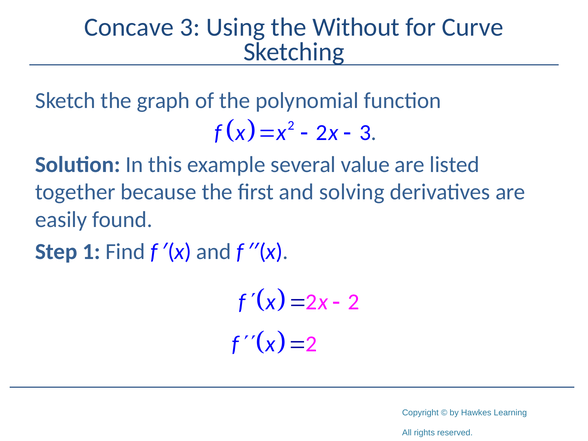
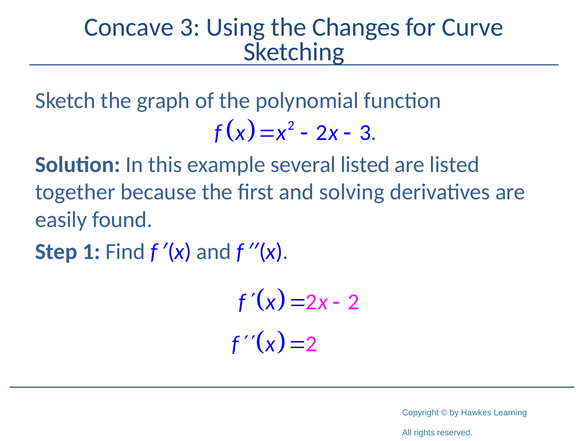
Without: Without -> Changes (356, 27)
several value: value -> listed (365, 165)
